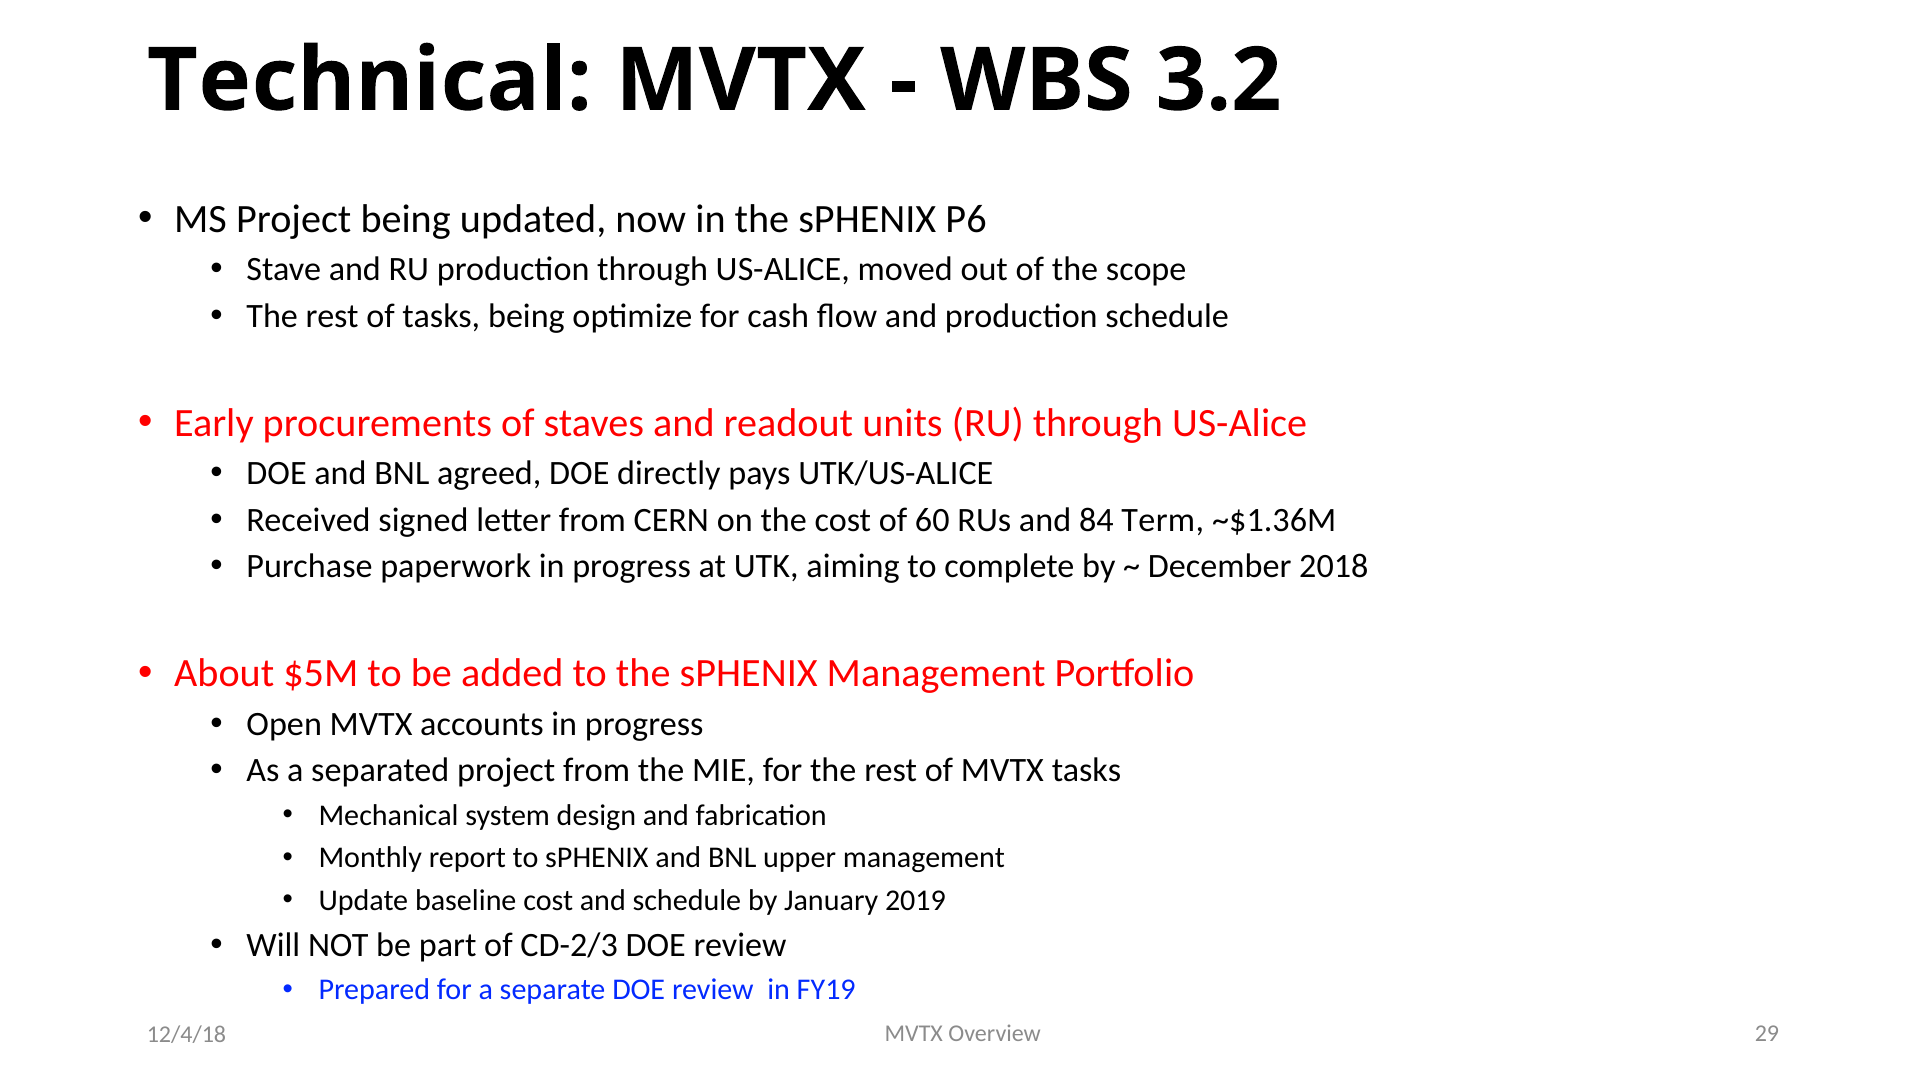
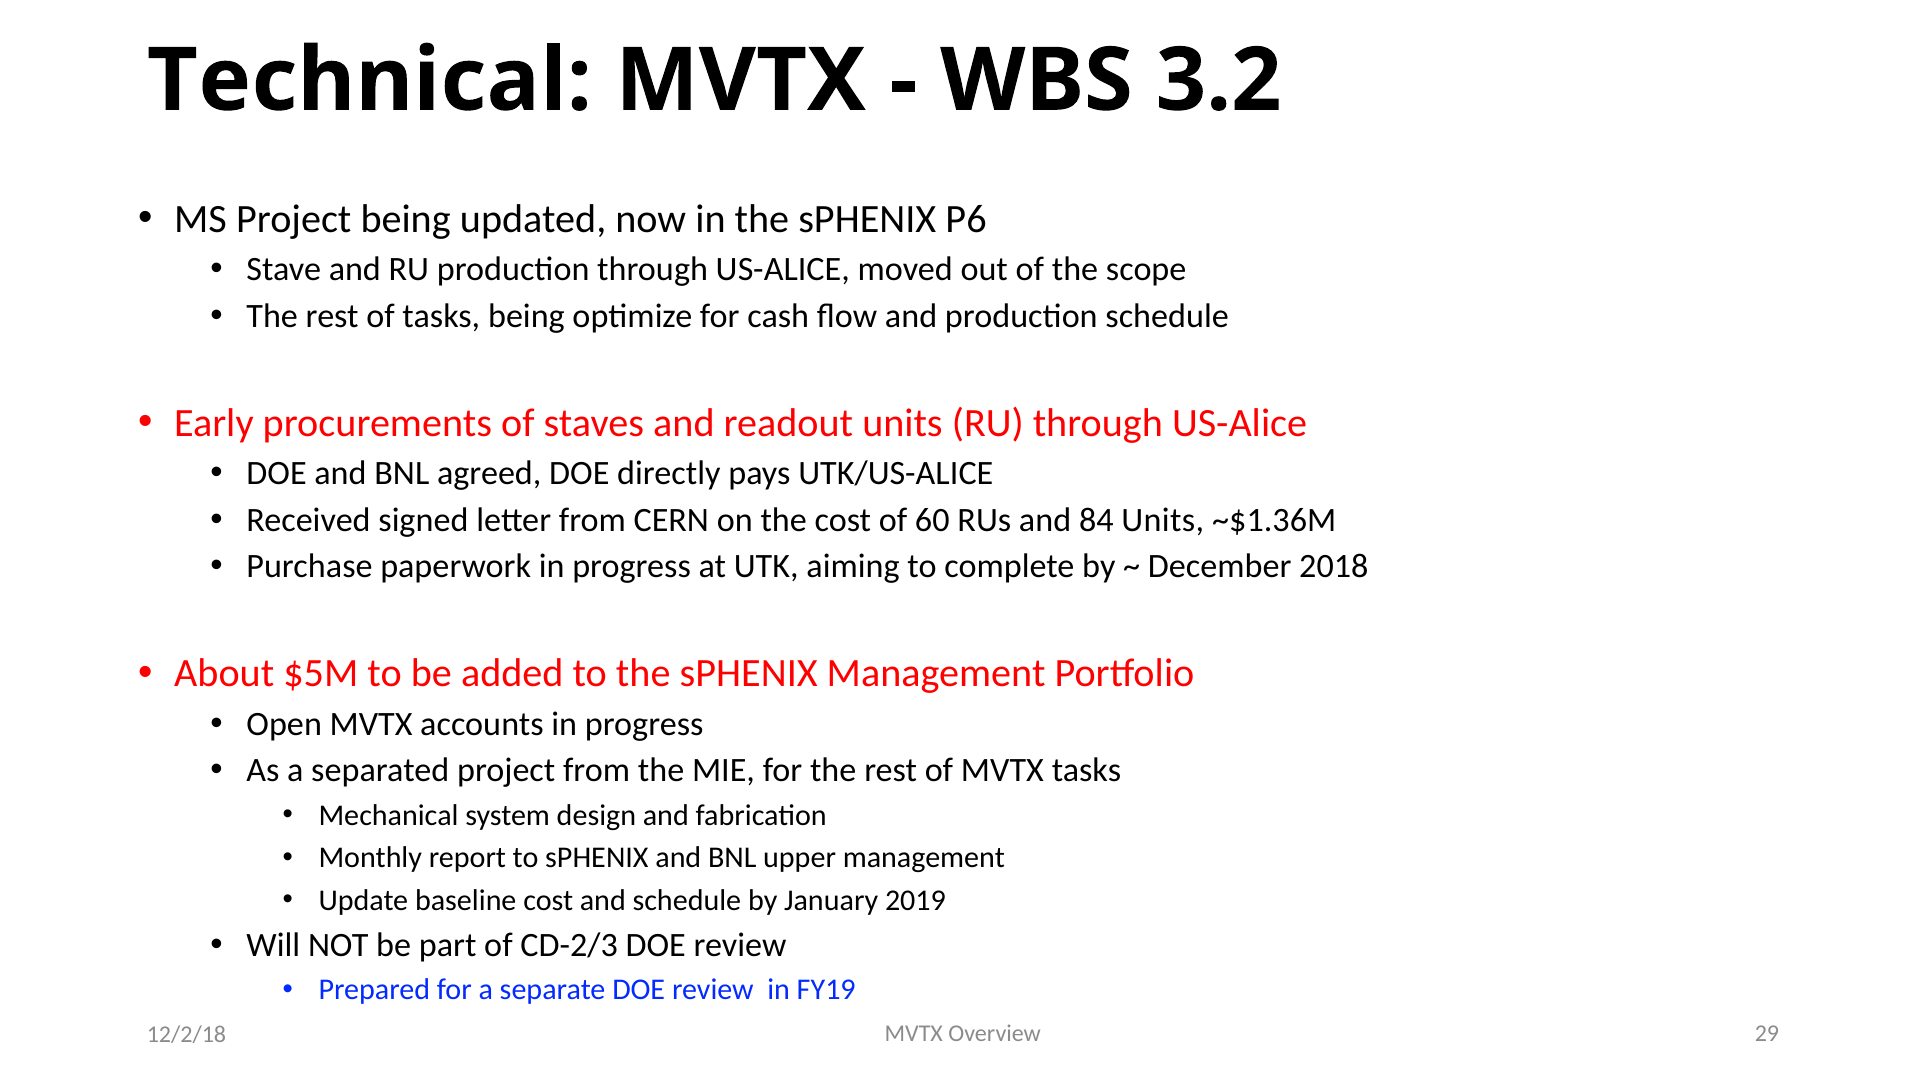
84 Term: Term -> Units (1163, 520)
12/4/18: 12/4/18 -> 12/2/18 (186, 1035)
